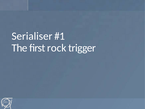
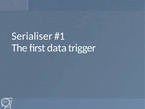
rock: rock -> data (57, 48)
